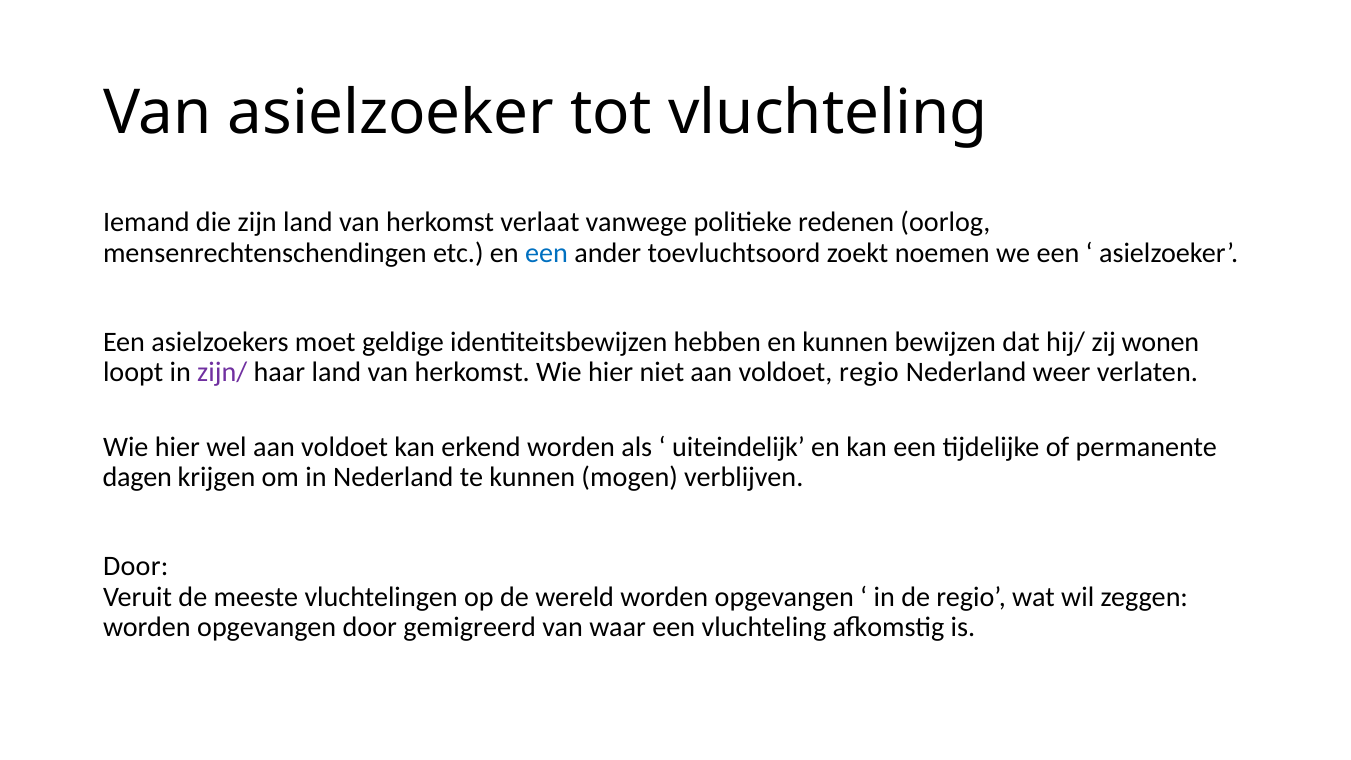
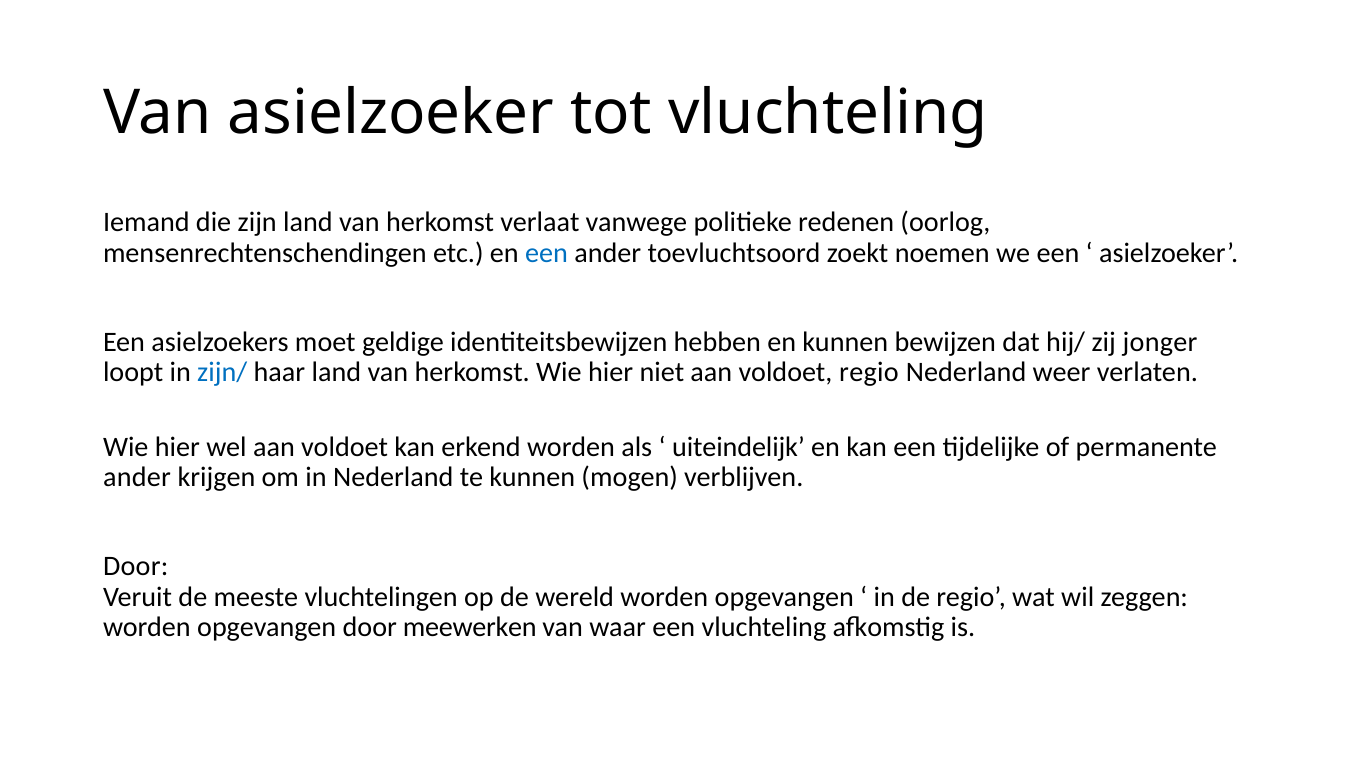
wonen: wonen -> jonger (1160, 342)
zijn/ colour: purple -> blue (222, 372)
dagen: dagen -> ander (137, 477)
gemigreerd: gemigreerd -> meewerken (470, 627)
